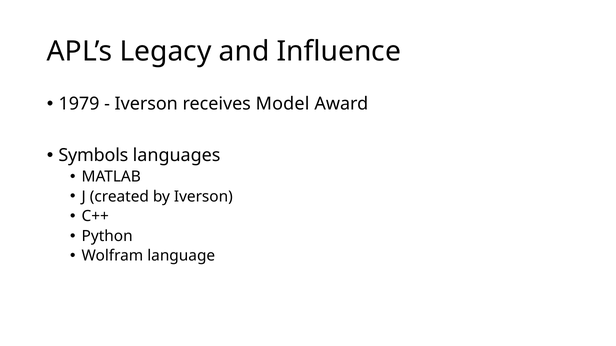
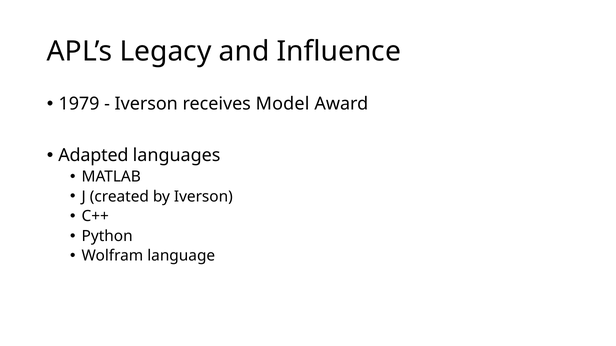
Symbols: Symbols -> Adapted (93, 156)
